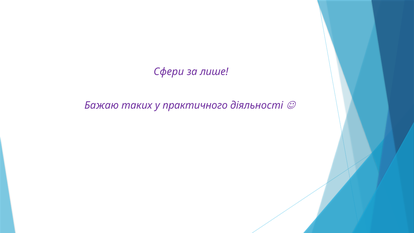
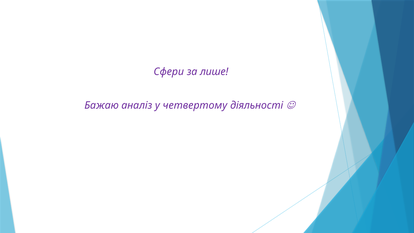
таких: таких -> аналіз (137, 105)
практичного: практичного -> четвертому (195, 105)
